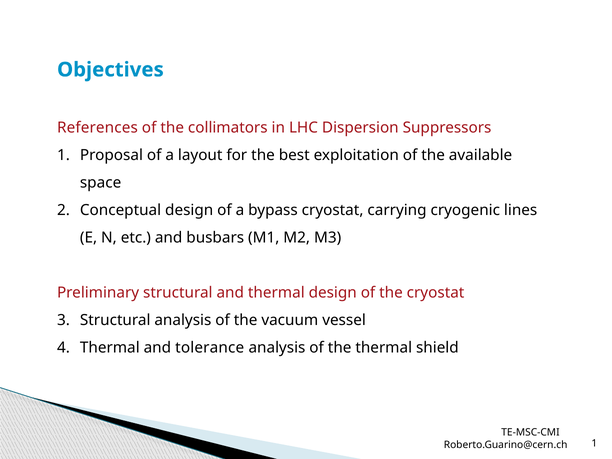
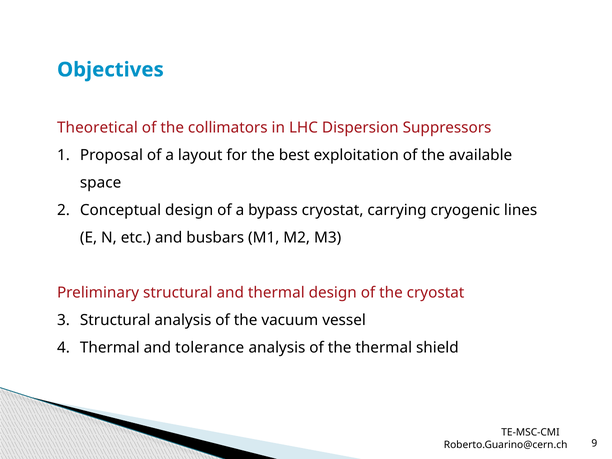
References: References -> Theoretical (97, 127)
Roberto.Guarino@cern.ch 1: 1 -> 9 (594, 443)
